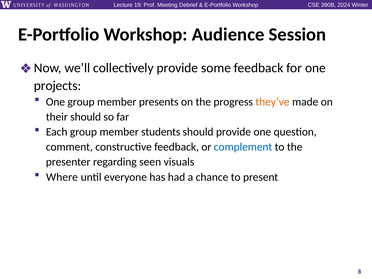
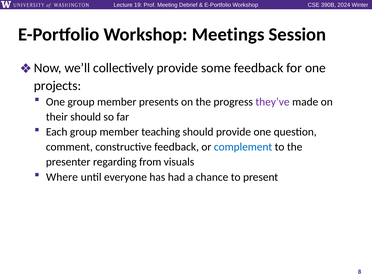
Audience: Audience -> Meetings (228, 35)
they’ve colour: orange -> purple (273, 102)
students: students -> teaching (161, 132)
seen: seen -> from (150, 162)
